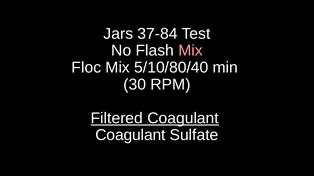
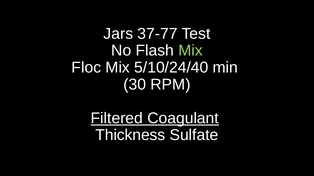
37-84: 37-84 -> 37-77 (158, 34)
Mix colour: pink -> light green (190, 51)
5/10/80/40: 5/10/80/40 -> 5/10/24/40 (171, 68)
Coagulant: Coagulant -> Thickness (130, 136)
